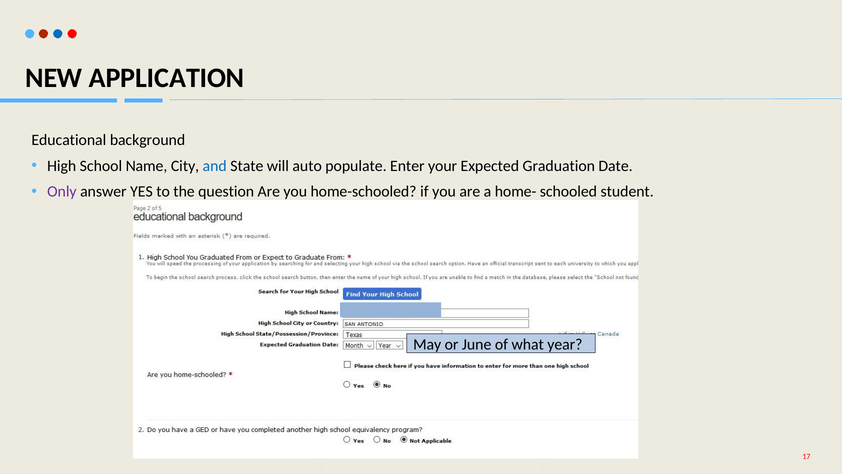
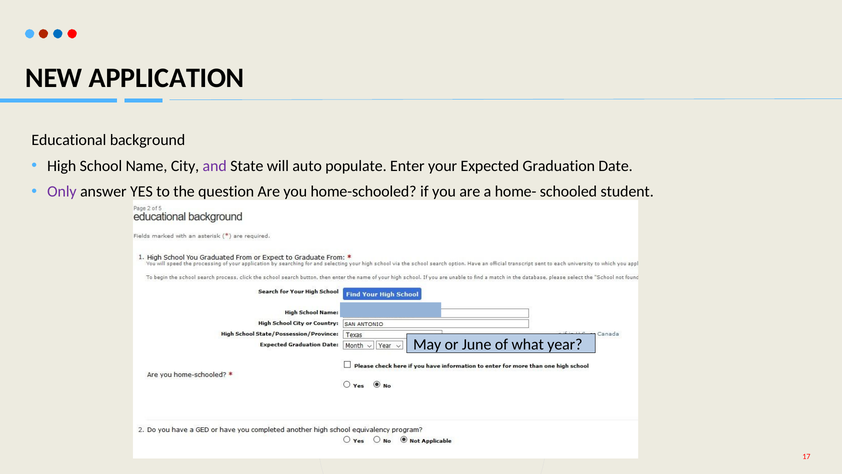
and colour: blue -> purple (215, 166)
